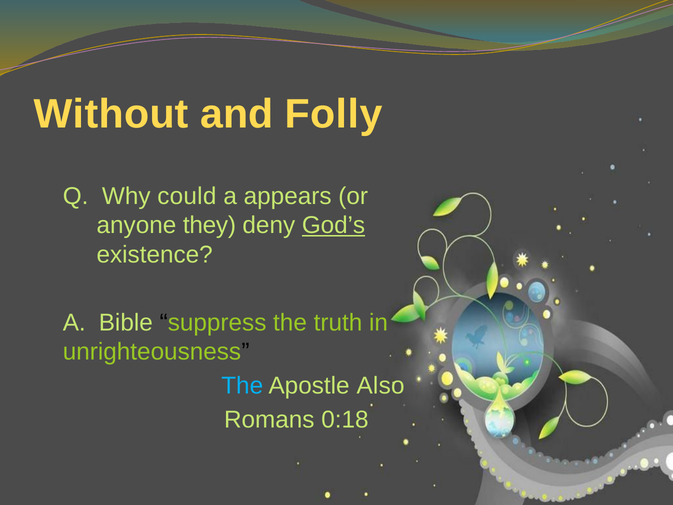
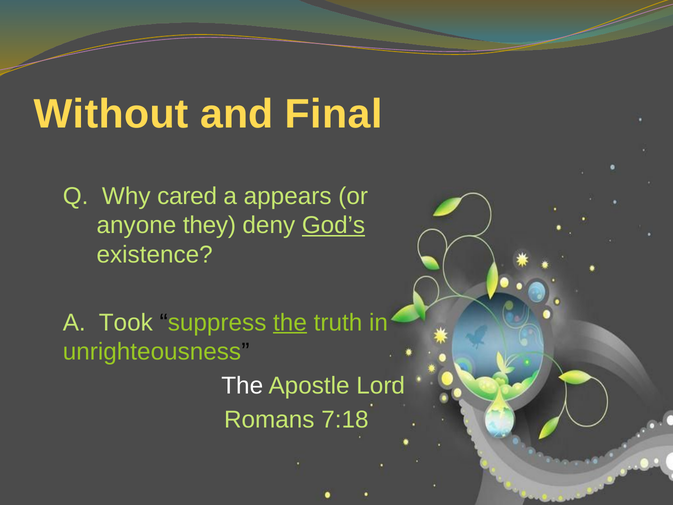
Folly: Folly -> Final (334, 114)
could: could -> cared (187, 196)
Bible: Bible -> Took (126, 322)
the underline: none -> present (290, 322)
The colour: light blue -> white (242, 386)
Also: Also -> Lord (381, 386)
0:18: 0:18 -> 7:18 (345, 419)
